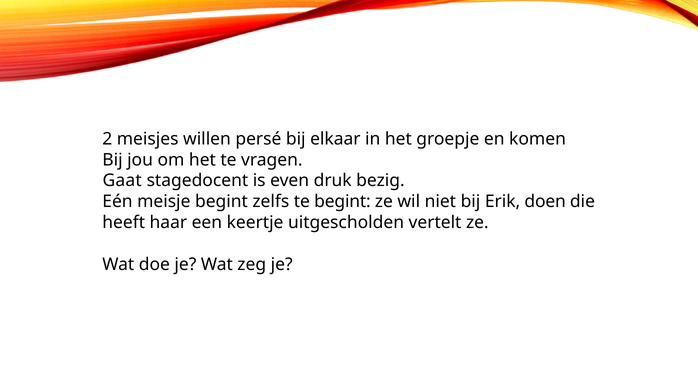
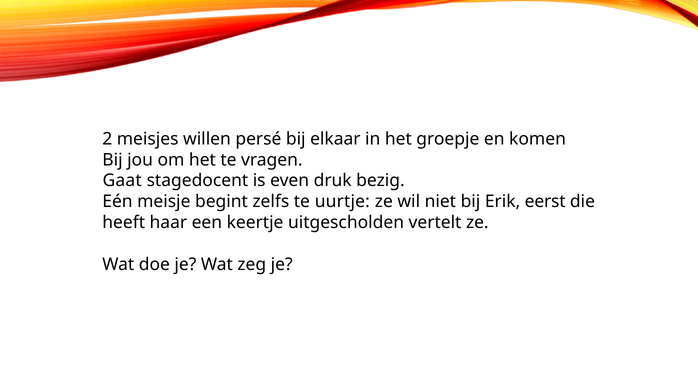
te begint: begint -> uurtje (342, 202)
doen: doen -> eerst (545, 202)
